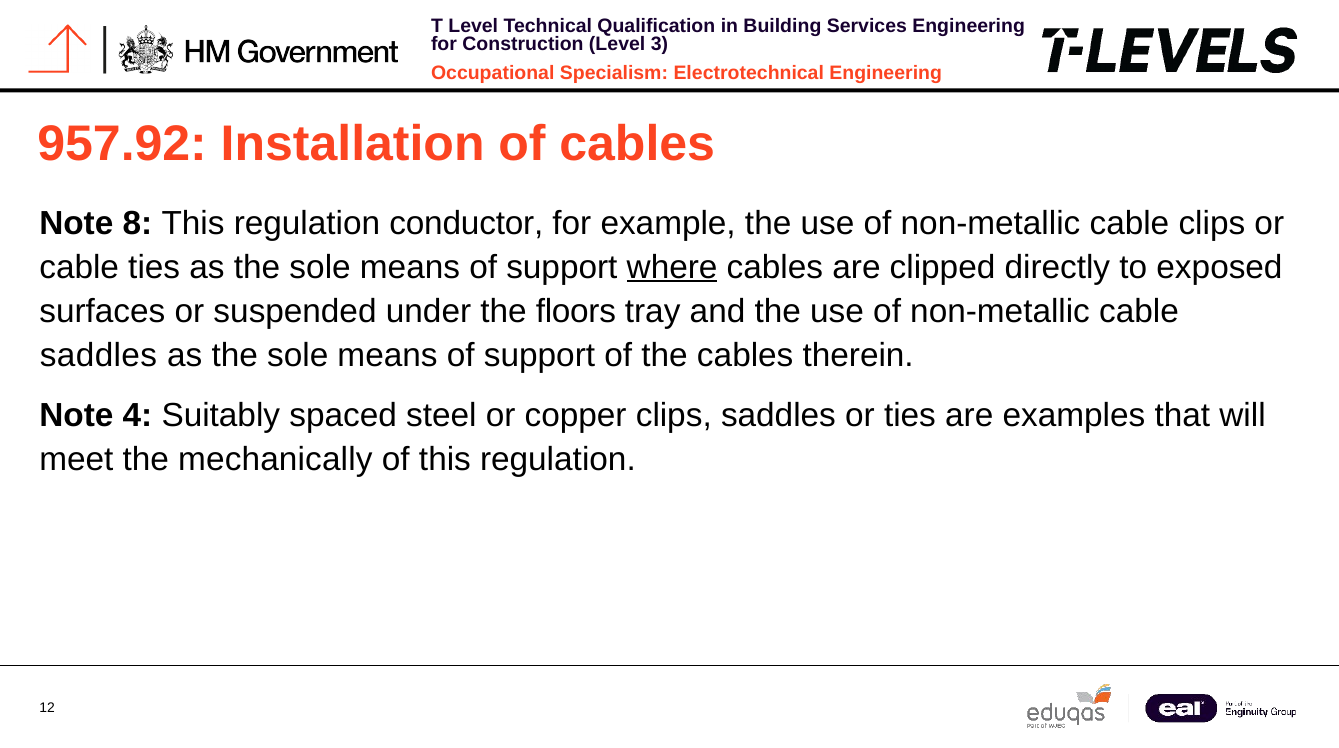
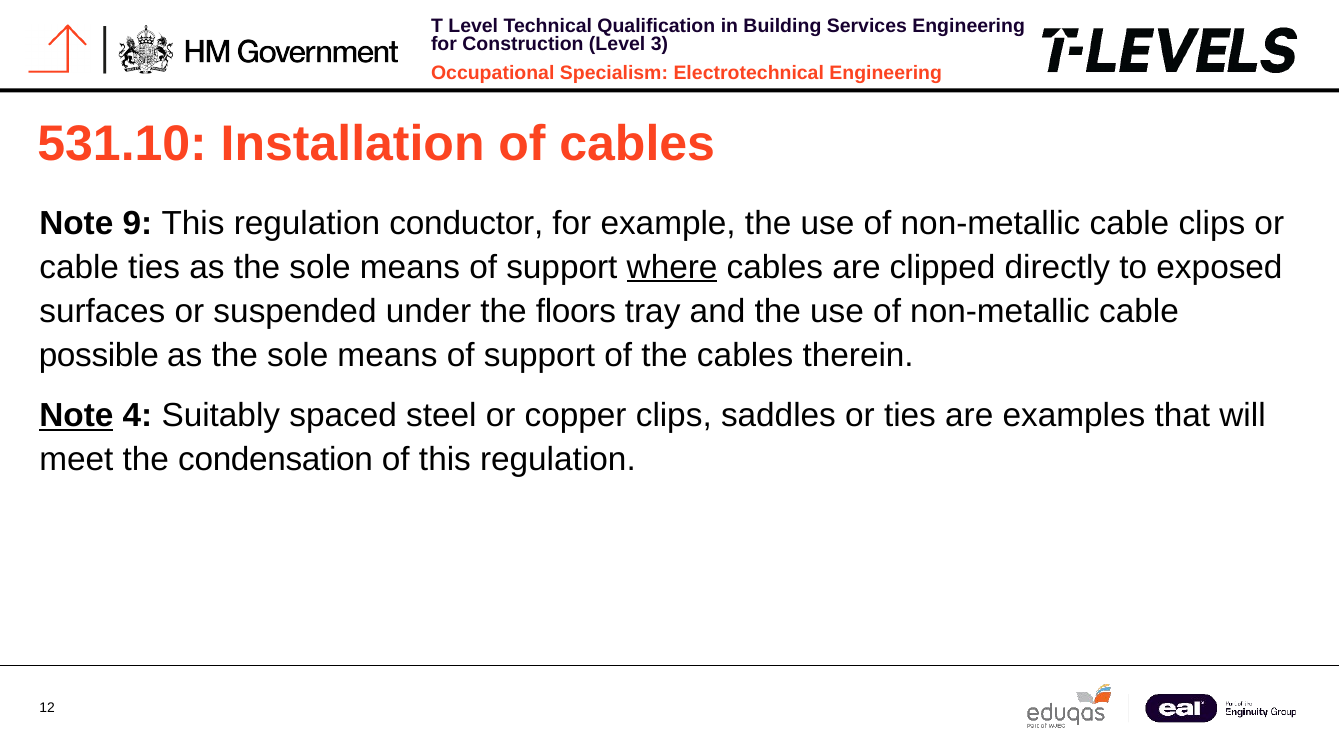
957.92: 957.92 -> 531.10 (122, 144)
8: 8 -> 9 (137, 223)
saddles: saddles -> possible (99, 355)
Note underline: none -> present (76, 416)
mechanically: mechanically -> condensation (276, 460)
